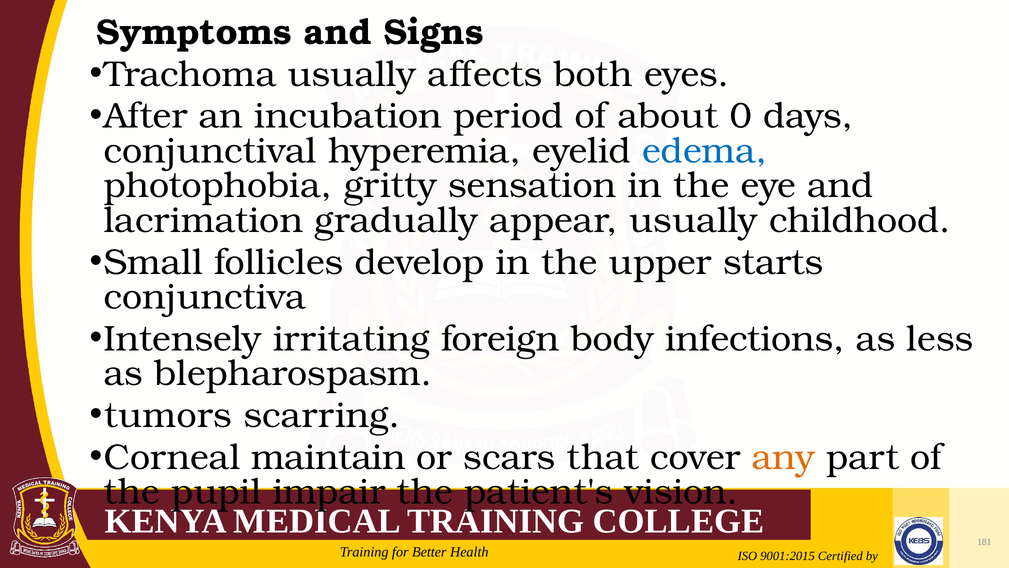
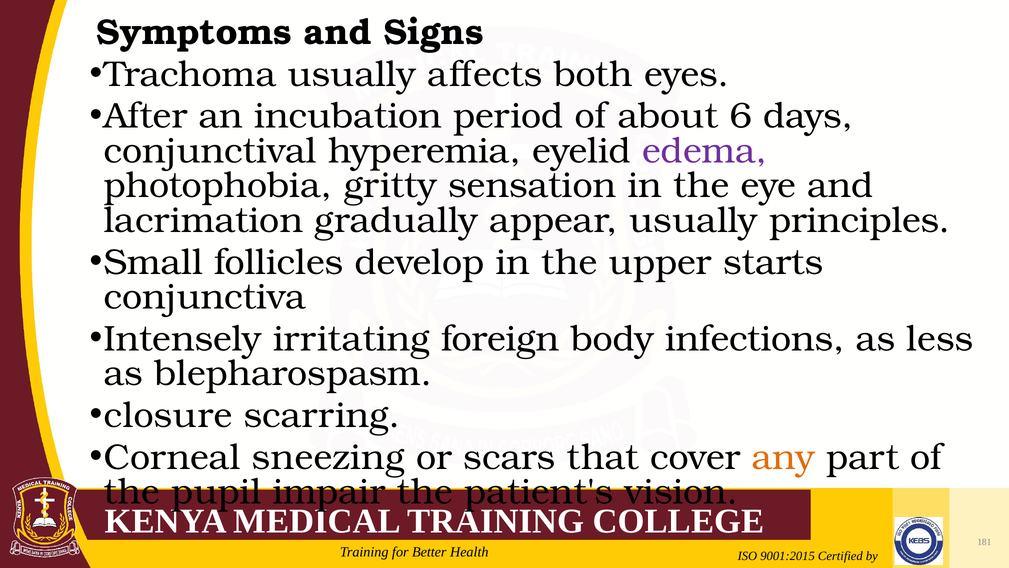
0: 0 -> 6 (741, 116)
edema colour: blue -> purple (705, 151)
childhood: childhood -> principles (860, 220)
tumors: tumors -> closure (168, 415)
maintain: maintain -> sneezing (328, 457)
